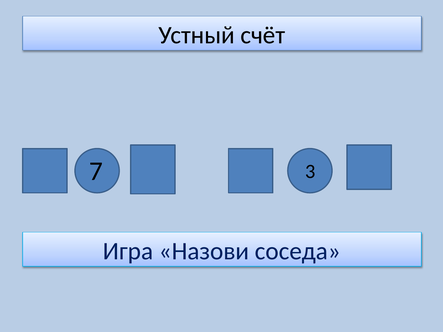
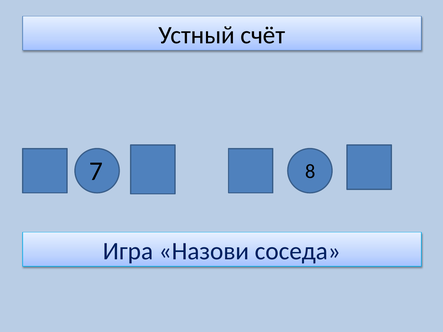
3: 3 -> 8 (310, 171)
